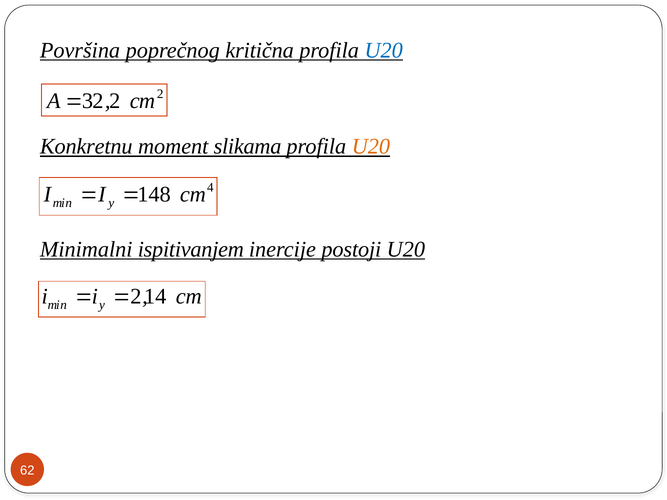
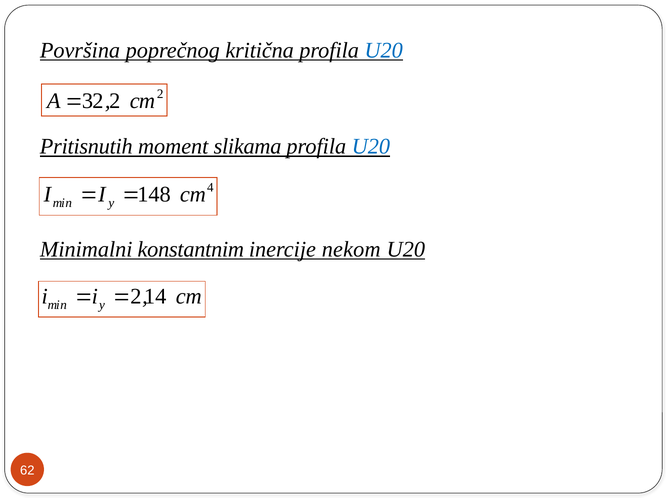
Konkretnu: Konkretnu -> Pritisnutih (86, 147)
U20 colour: orange -> blue (371, 147)
ispitivanjem: ispitivanjem -> konstantnim (191, 249)
postoji: postoji -> nekom (351, 249)
